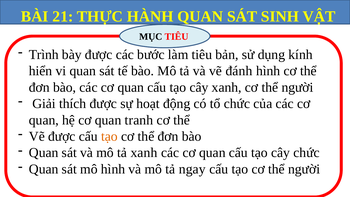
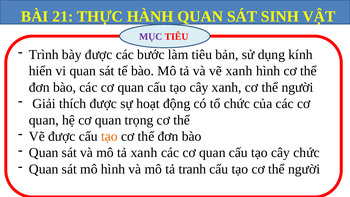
MỤC colour: black -> purple (151, 37)
vẽ đánh: đánh -> xanh (239, 71)
tranh: tranh -> trọng (139, 120)
ngay: ngay -> tranh (192, 169)
